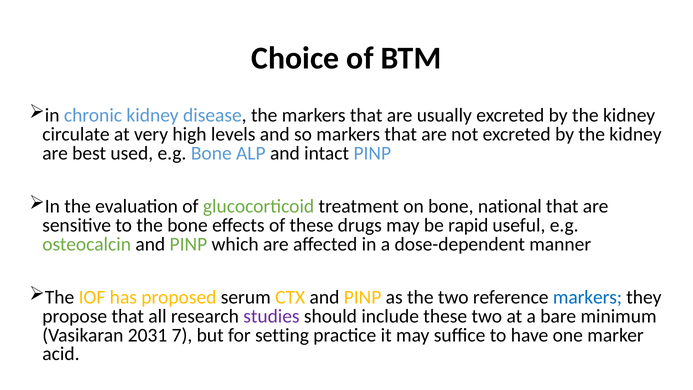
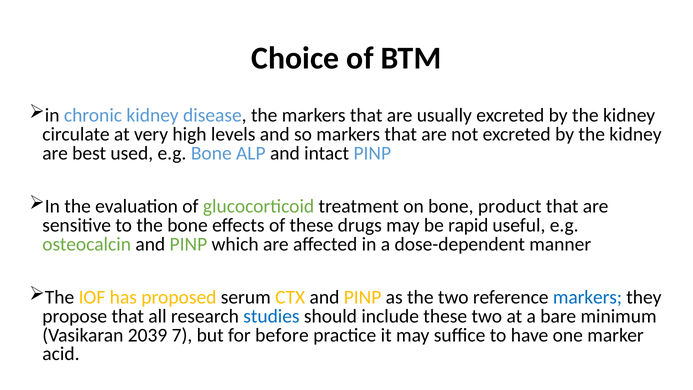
national: national -> product (510, 206)
studies colour: purple -> blue (271, 316)
2031: 2031 -> 2039 (148, 335)
setting: setting -> before (282, 335)
